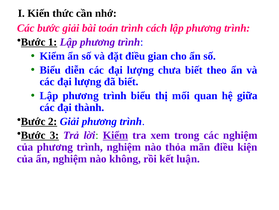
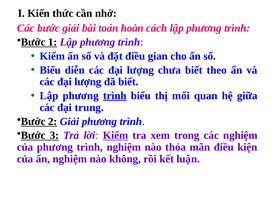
toán trình: trình -> hoàn (132, 28)
trình underline: none -> present (115, 95)
thành: thành -> trung (89, 107)
